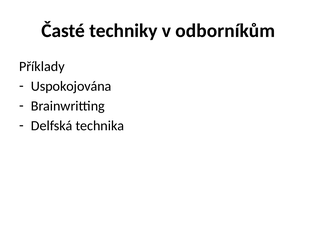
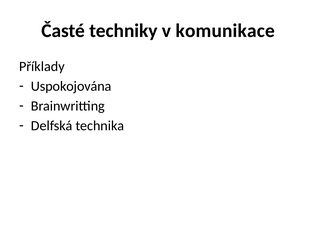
odborníkům: odborníkům -> komunikace (225, 31)
